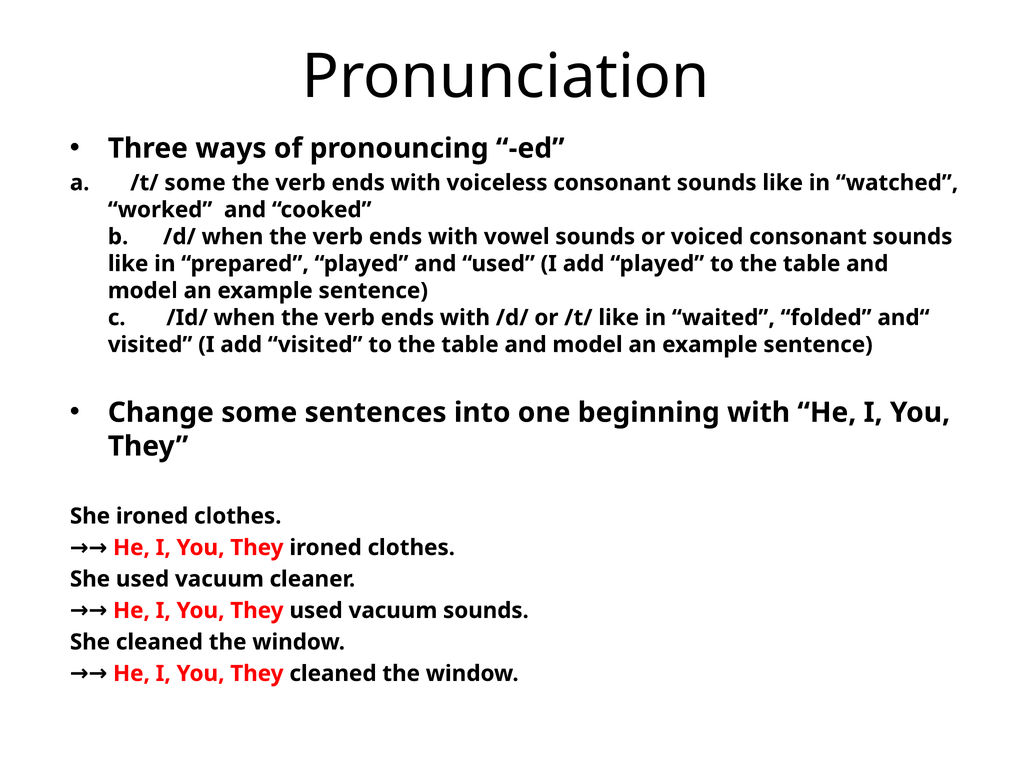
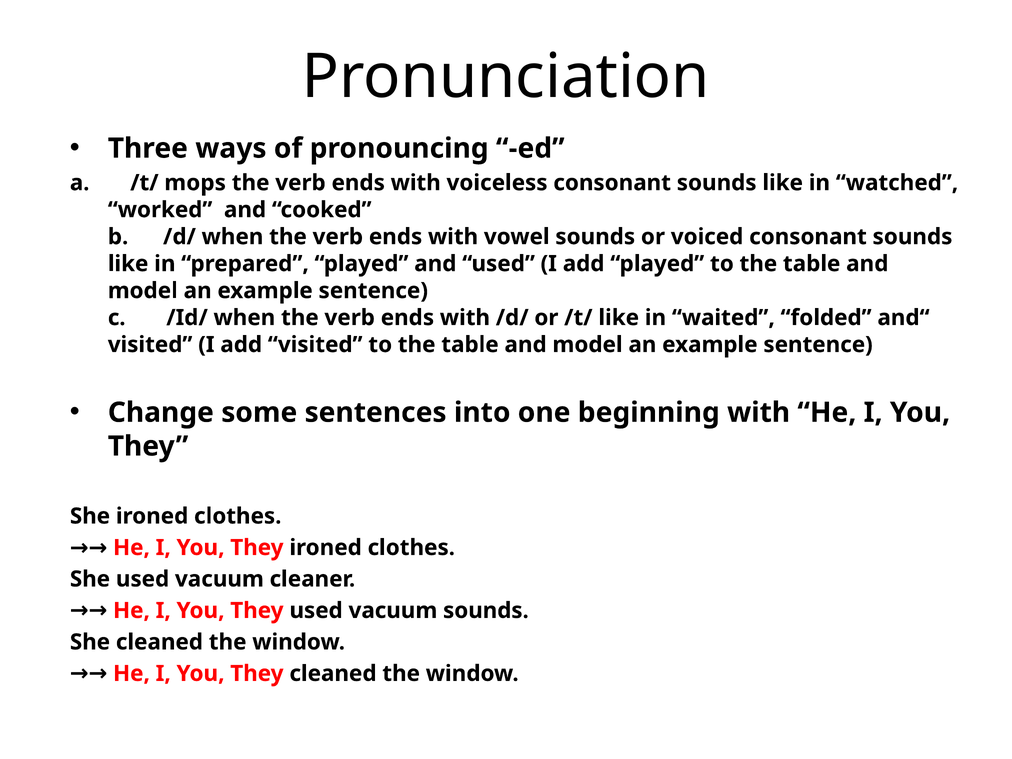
/t/ some: some -> mops (195, 183)
